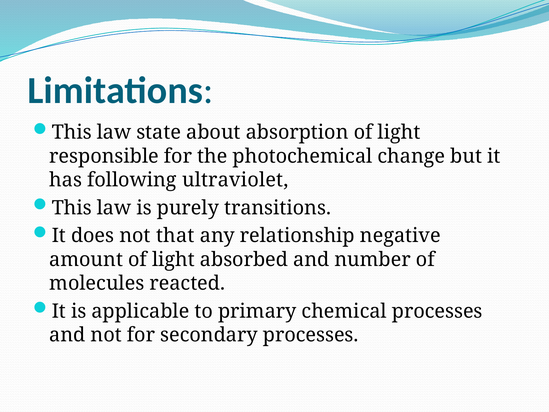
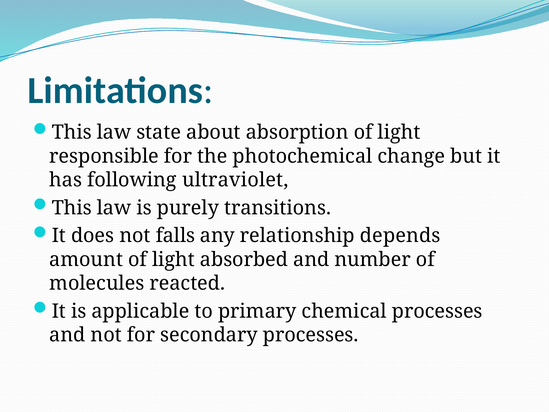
that: that -> falls (175, 235)
negative: negative -> depends (400, 235)
